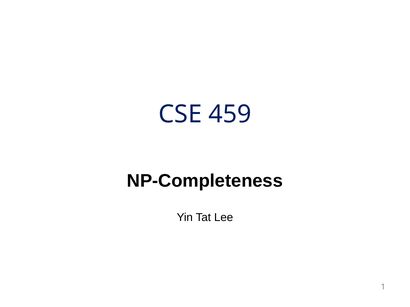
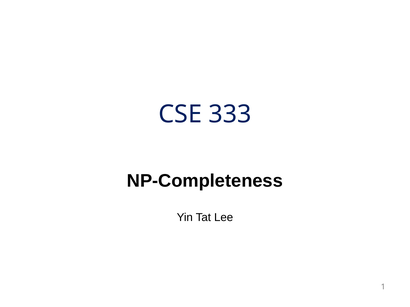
459: 459 -> 333 (230, 114)
